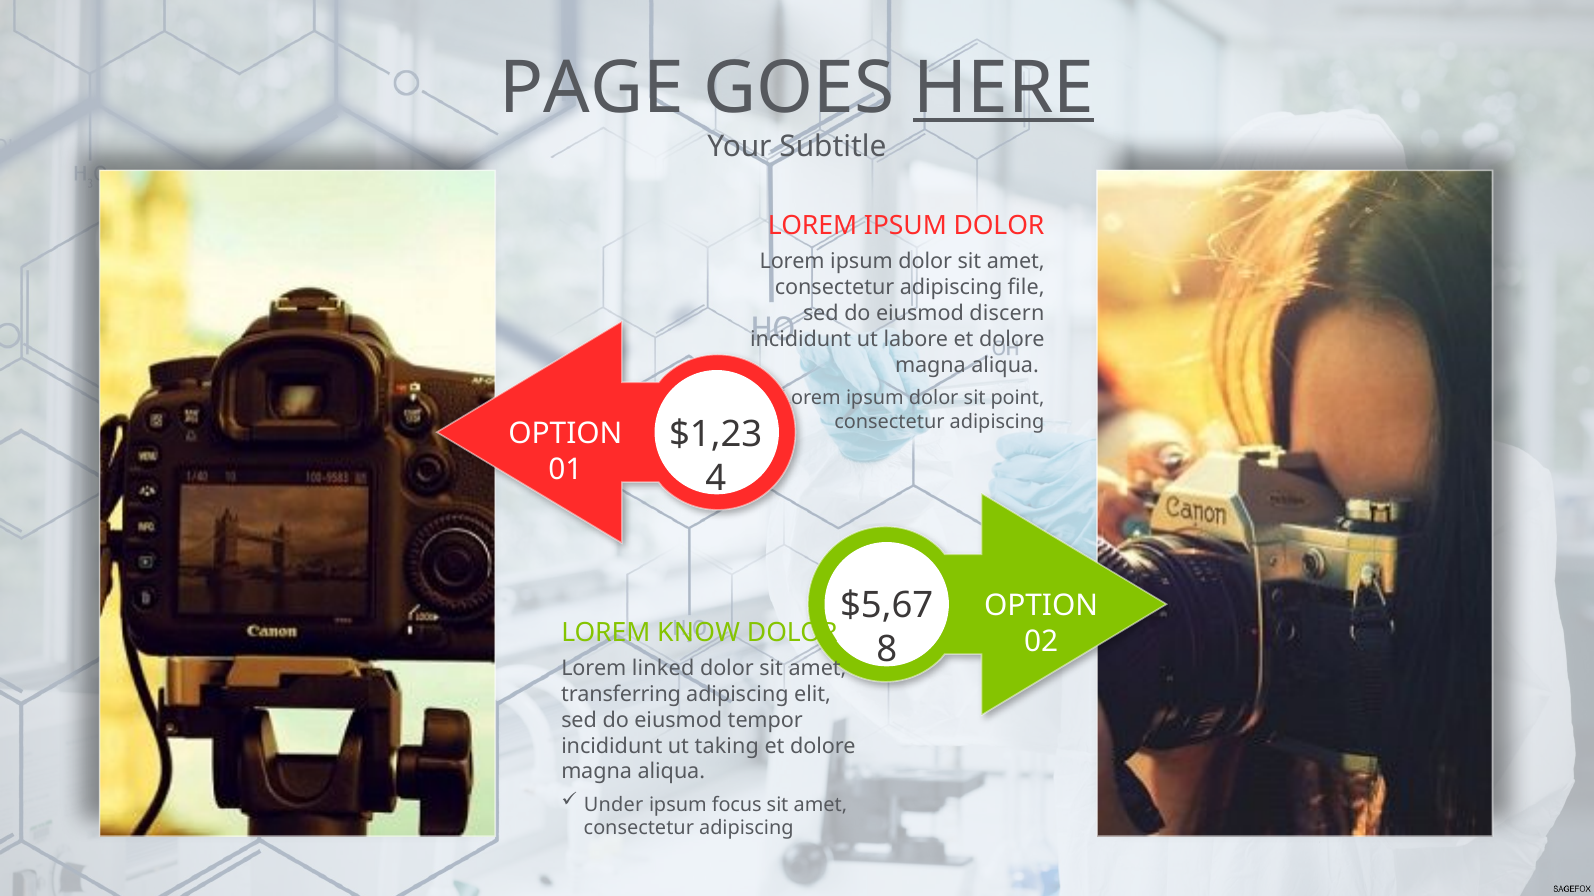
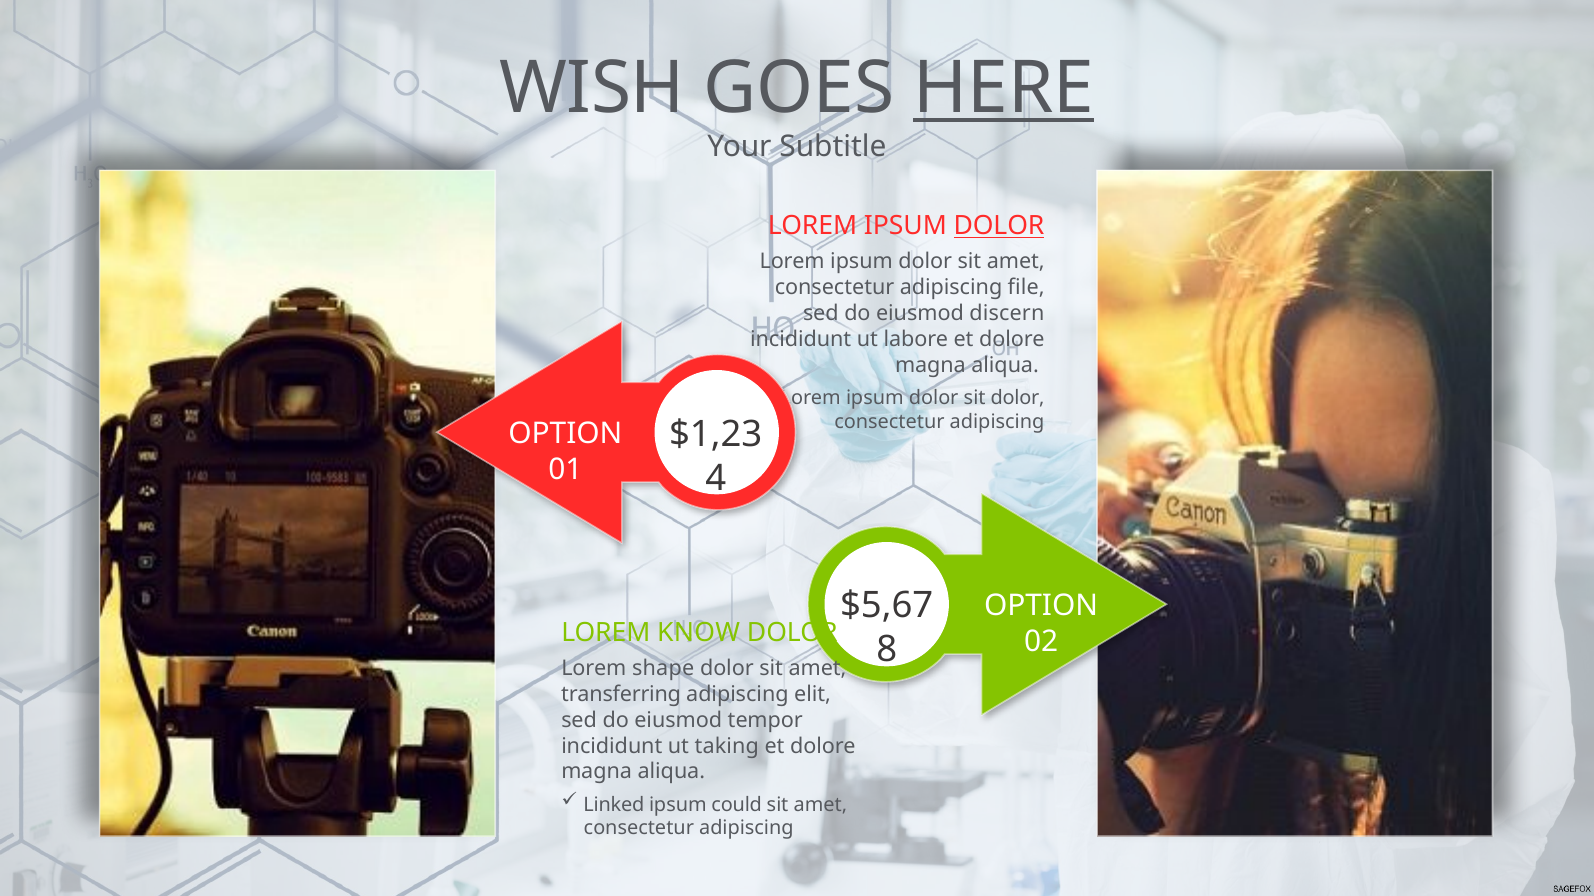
PAGE: PAGE -> WISH (592, 89)
DOLOR underline: none -> present (999, 226)
sit point: point -> dolor (1018, 398)
linked: linked -> shape (663, 669)
Under: Under -> Linked (614, 805)
focus: focus -> could (737, 805)
